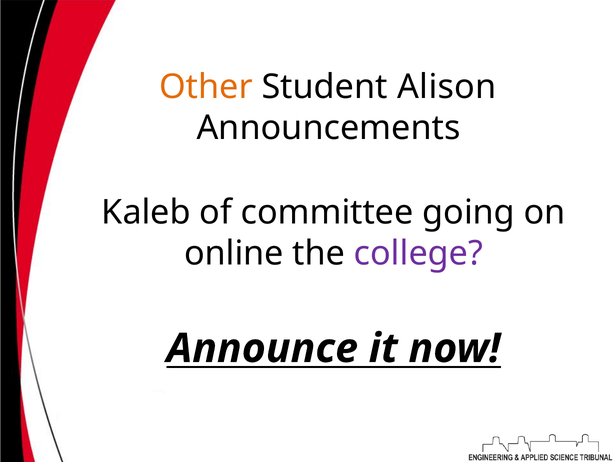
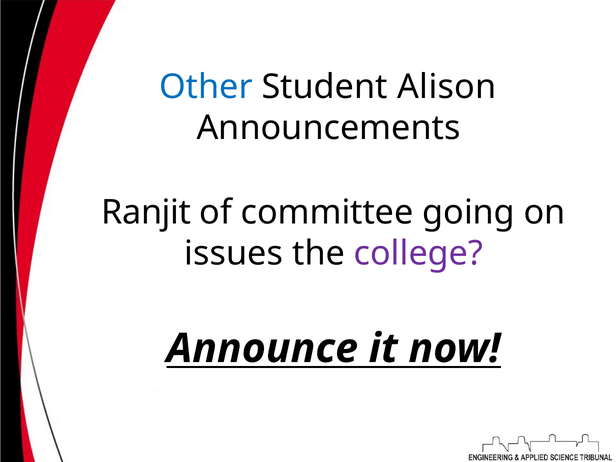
Other colour: orange -> blue (206, 87)
Kaleb: Kaleb -> Ranjit (146, 213)
online: online -> issues (234, 254)
